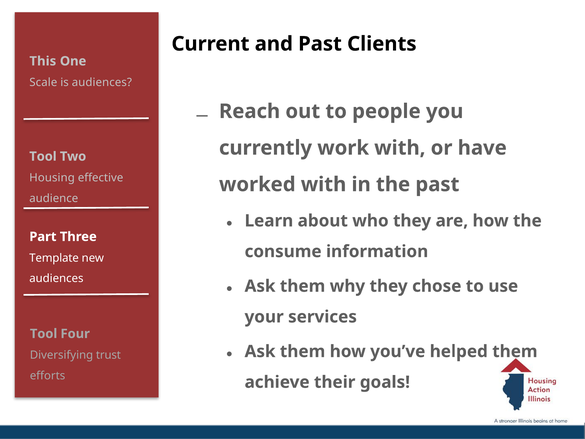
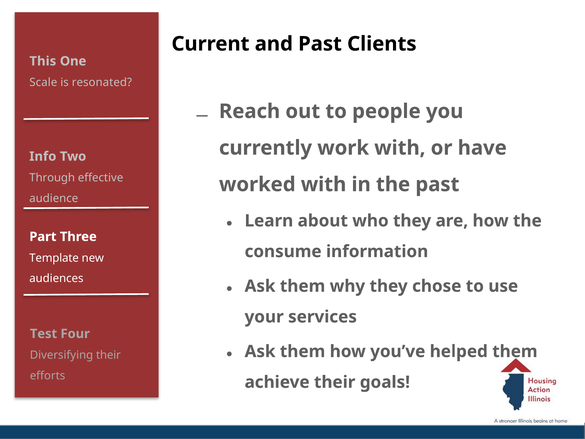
is audiences: audiences -> resonated (102, 82)
Tool: Tool -> Info (43, 156)
Housing: Housing -> Through (52, 178)
Tool: Tool -> Test (44, 334)
Diversifying trust: trust -> their (108, 355)
